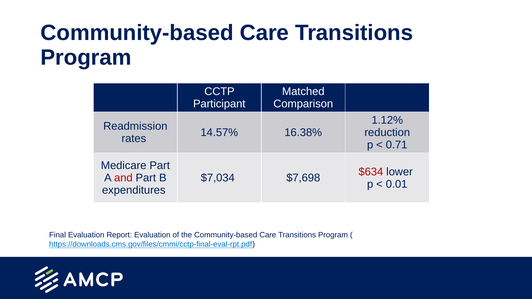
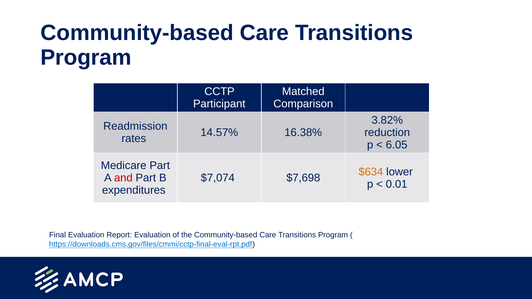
1.12%: 1.12% -> 3.82% (387, 120)
0.71: 0.71 -> 6.05 (397, 145)
$634 colour: red -> orange (371, 172)
$7,034: $7,034 -> $7,074 (218, 178)
